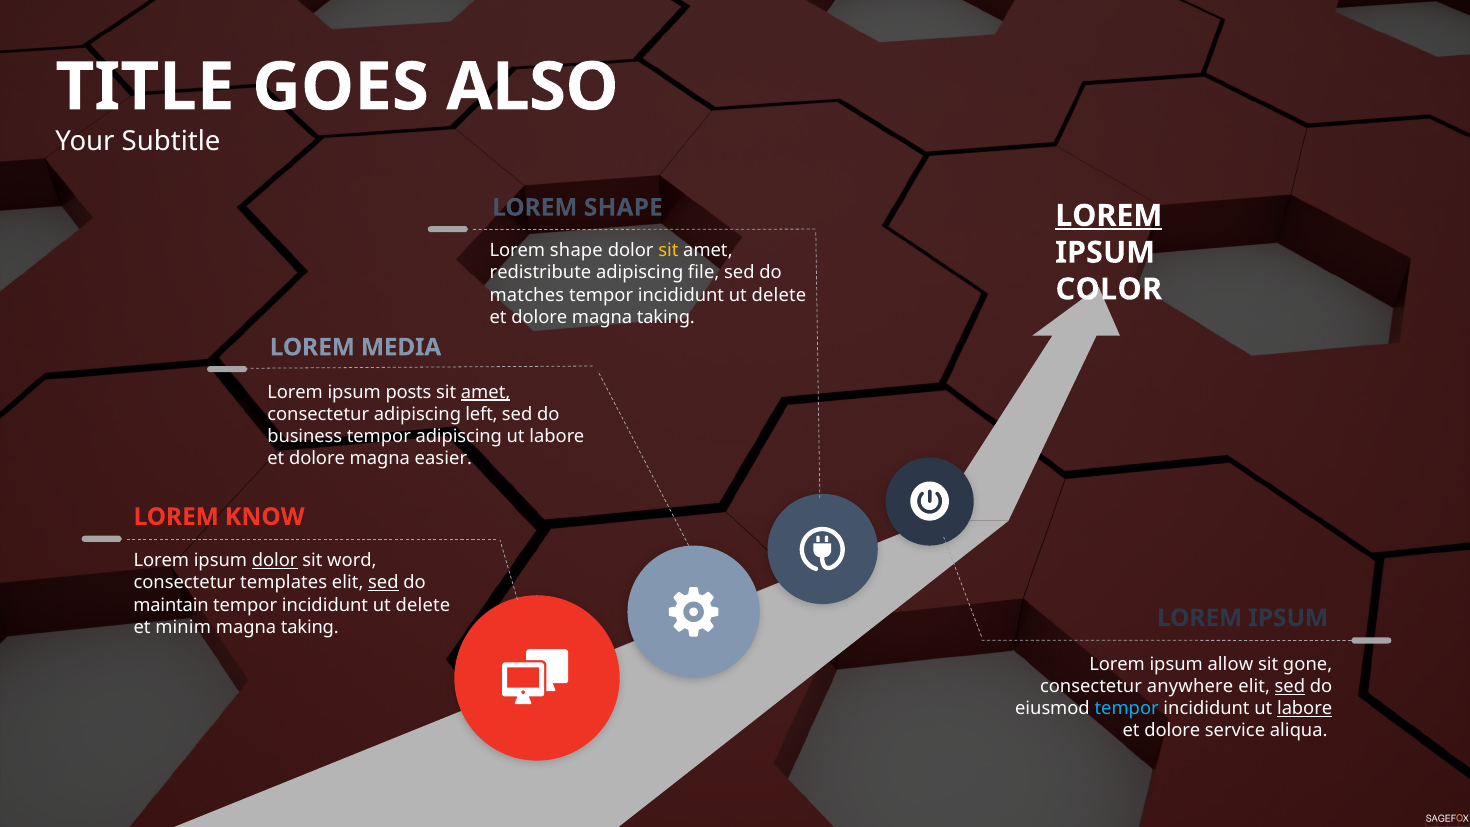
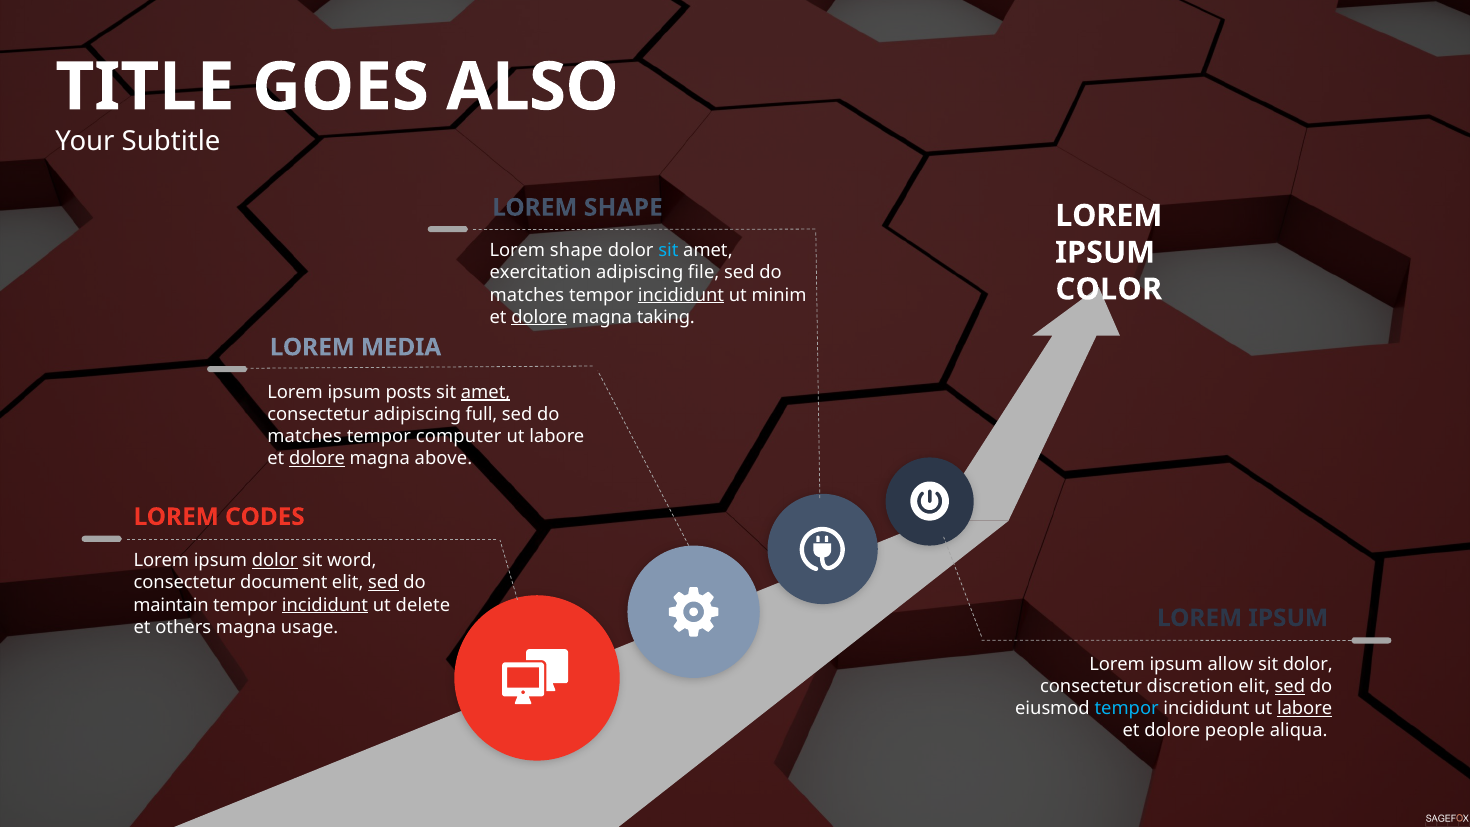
LOREM underline: present -> none (1109, 216)
sit colour: yellow -> light blue (668, 251)
redistribute: redistribute -> exercitation (541, 273)
incididunt underline: none -> present (681, 295)
delete: delete -> minim (779, 295)
dolore underline: none -> present (539, 317)
left: left -> full (482, 414)
business: business -> matches (305, 436)
tempor adipiscing: adipiscing -> computer (459, 436)
dolore underline: none -> present (317, 458)
easier: easier -> above (443, 458)
KNOW: KNOW -> CODES (265, 517)
templates: templates -> document (284, 583)
incididunt underline: none -> present (325, 605)
minim: minim -> others (183, 627)
taking: taking -> usage (310, 627)
sit gone: gone -> dolor (1308, 665)
anywhere: anywhere -> discretion (1190, 687)
service: service -> people (1235, 731)
